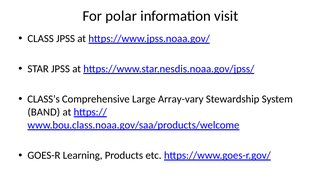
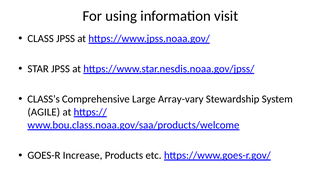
polar: polar -> using (121, 16)
BAND: BAND -> AGILE (44, 112)
Learning: Learning -> Increase (83, 155)
